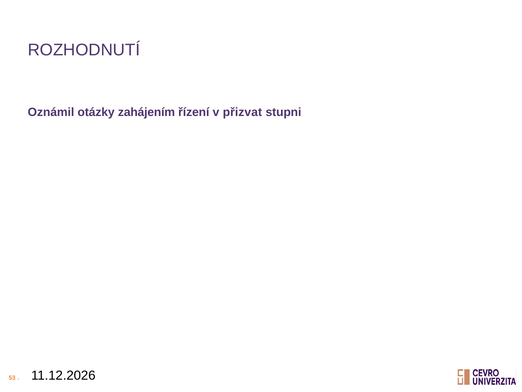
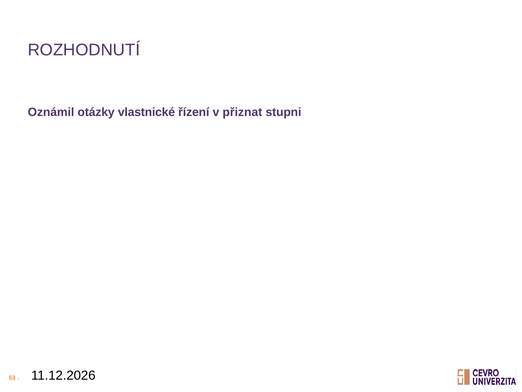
zahájením: zahájením -> vlastnické (147, 112)
přizvat: přizvat -> přiznat (242, 112)
